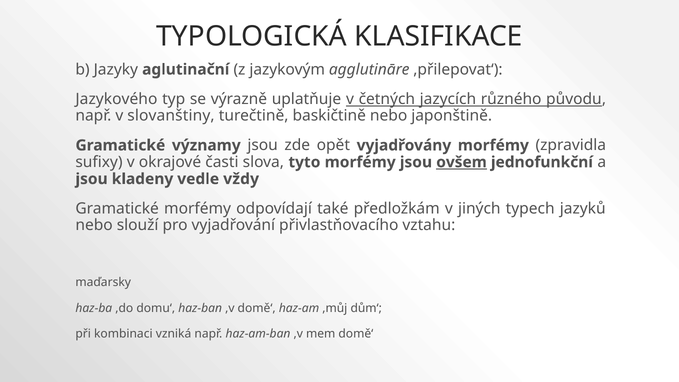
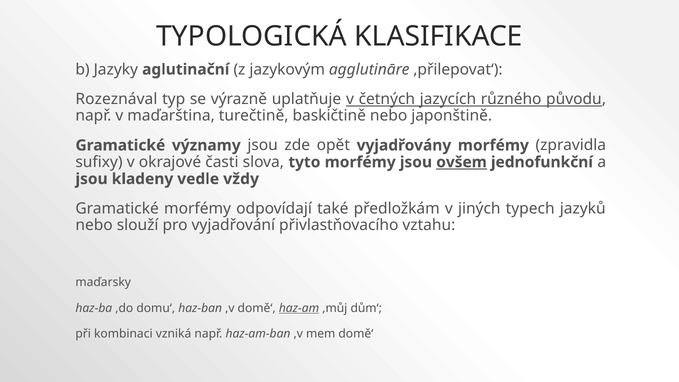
Jazykového: Jazykového -> Rozeznával (116, 99)
slovanštiny: slovanštiny -> maďarština (171, 116)
haz-am underline: none -> present (299, 308)
